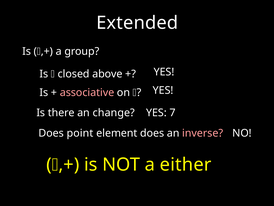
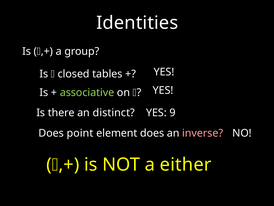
Extended: Extended -> Identities (137, 23)
above: above -> tables (107, 74)
associative colour: pink -> light green (87, 92)
change: change -> distinct (114, 113)
7: 7 -> 9 (172, 113)
